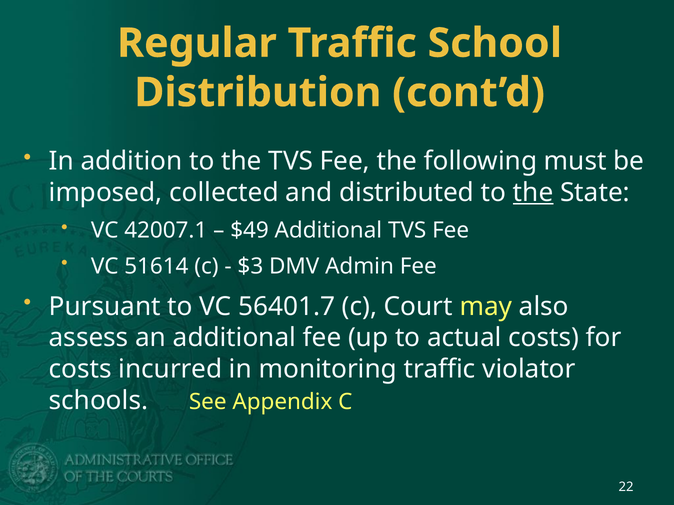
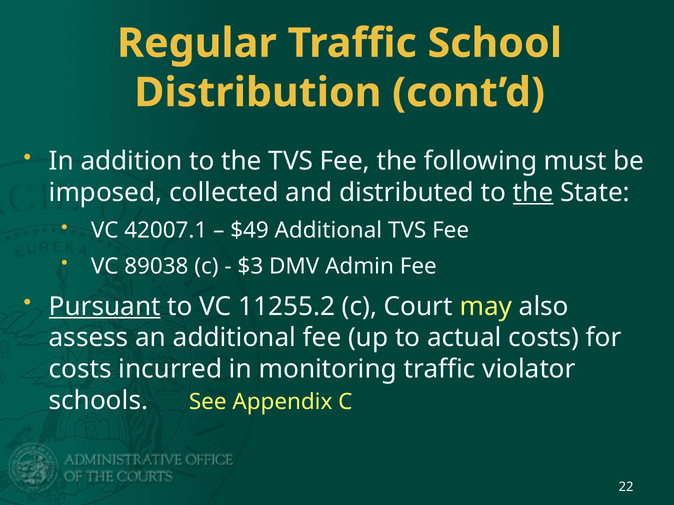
51614: 51614 -> 89038 (156, 267)
Pursuant underline: none -> present (105, 307)
56401.7: 56401.7 -> 11255.2 (287, 307)
